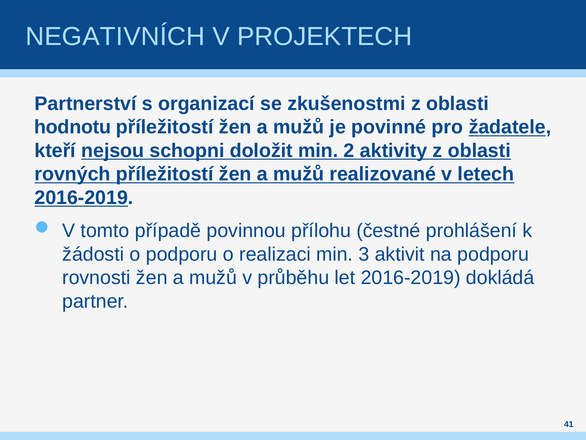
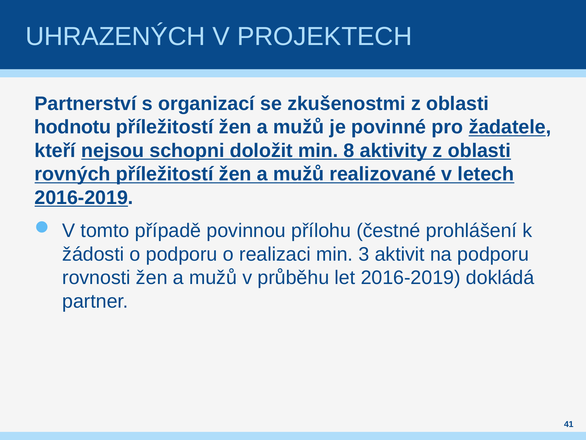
NEGATIVNÍCH: NEGATIVNÍCH -> UHRAZENÝCH (115, 36)
2: 2 -> 8 (349, 151)
